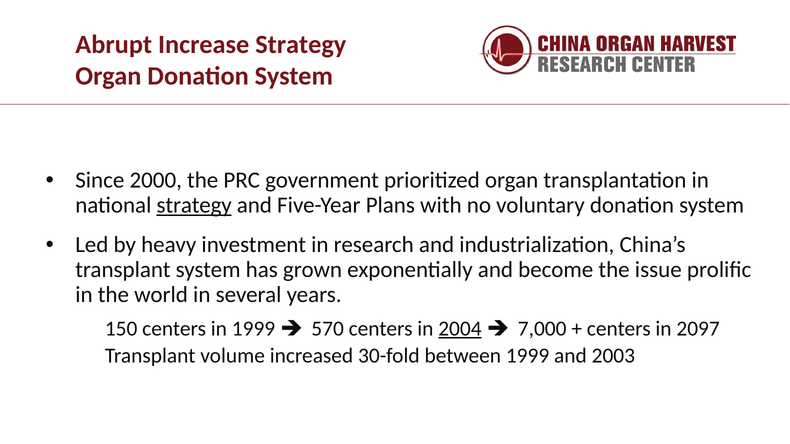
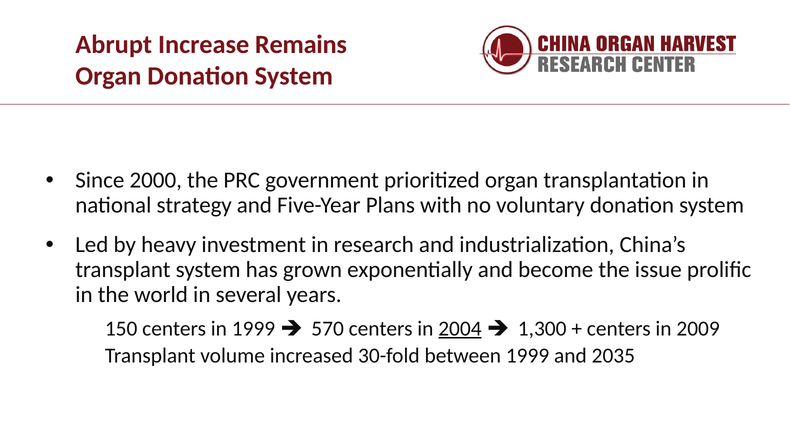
Increase Strategy: Strategy -> Remains (301, 45)
strategy underline: present -> none (194, 205)
7,000: 7,000 -> 1,300 (542, 329)
2097: 2097 -> 2009 (698, 329)
2003: 2003 -> 2035 (613, 356)
